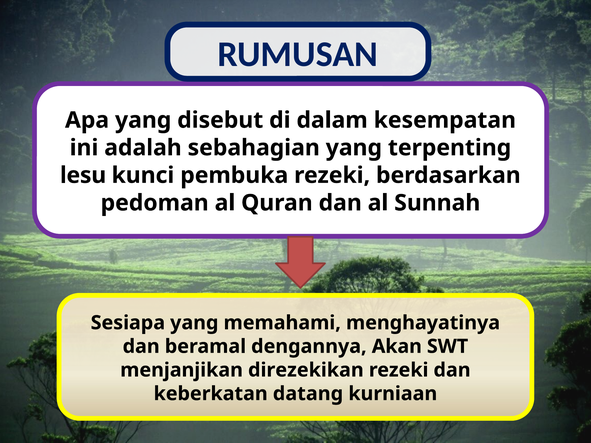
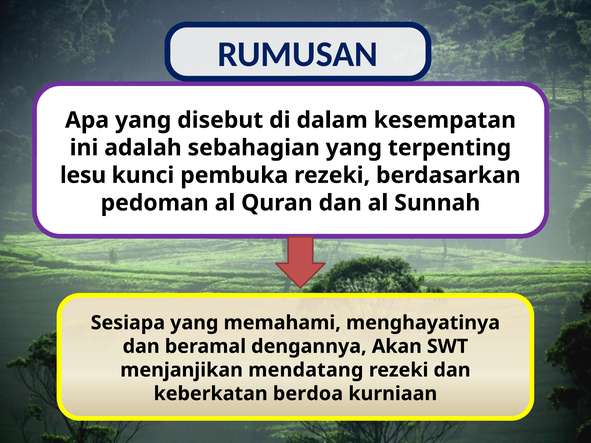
direzekikan: direzekikan -> mendatang (306, 370)
datang: datang -> berdoa (308, 394)
